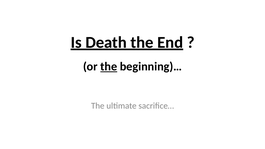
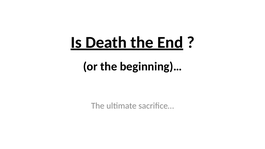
the underline: present -> none (109, 67)
